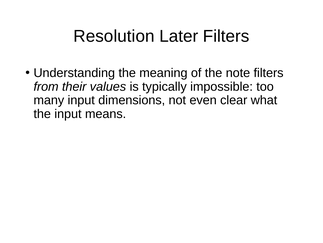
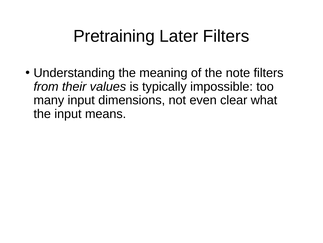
Resolution: Resolution -> Pretraining (114, 36)
